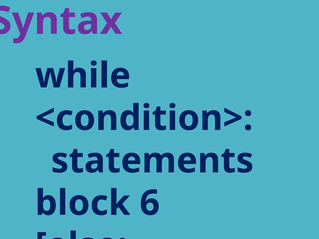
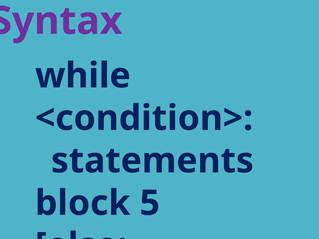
6: 6 -> 5 (150, 203)
